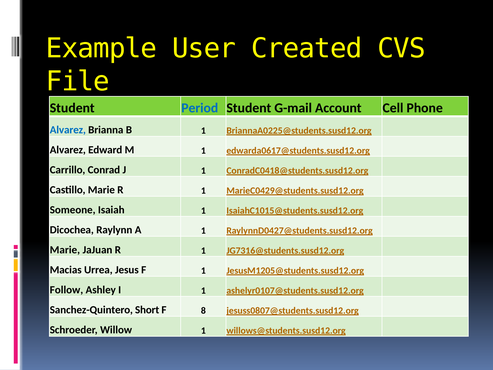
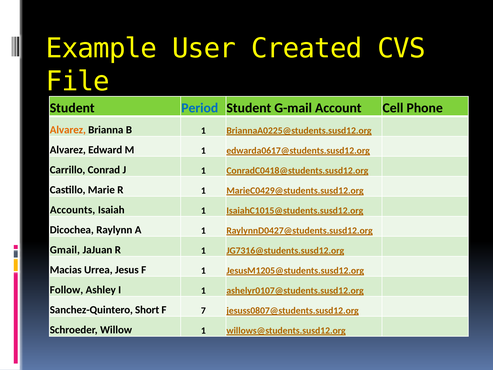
Alvarez colour: blue -> orange (68, 130)
Someone: Someone -> Accounts (73, 210)
Marie: Marie -> Gmail (65, 250)
8: 8 -> 7 (203, 310)
